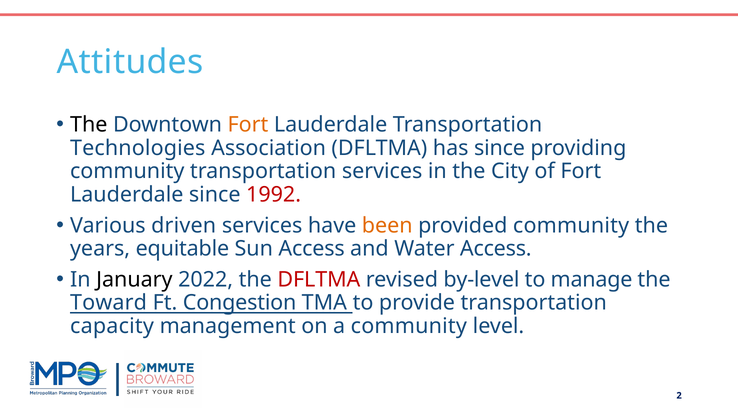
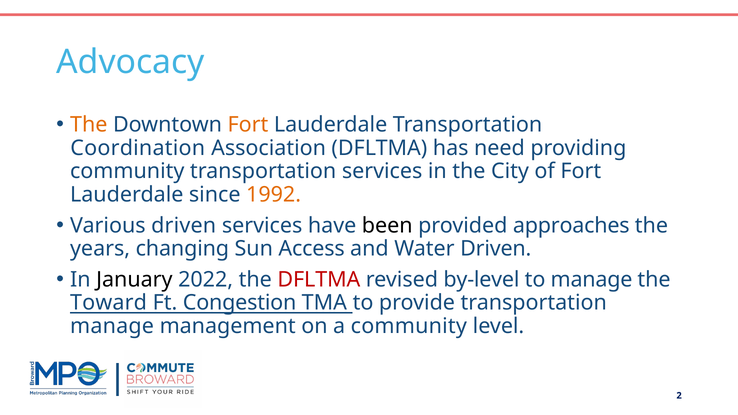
Attitudes: Attitudes -> Advocacy (130, 62)
The colour: black -> orange (89, 125)
Technologies: Technologies -> Coordination (138, 148)
has since: since -> need (499, 148)
1992 colour: red -> orange (274, 195)
been colour: orange -> black (387, 225)
provided community: community -> approaches (571, 225)
equitable: equitable -> changing (182, 249)
Water Access: Access -> Driven (496, 249)
capacity: capacity -> manage (112, 326)
